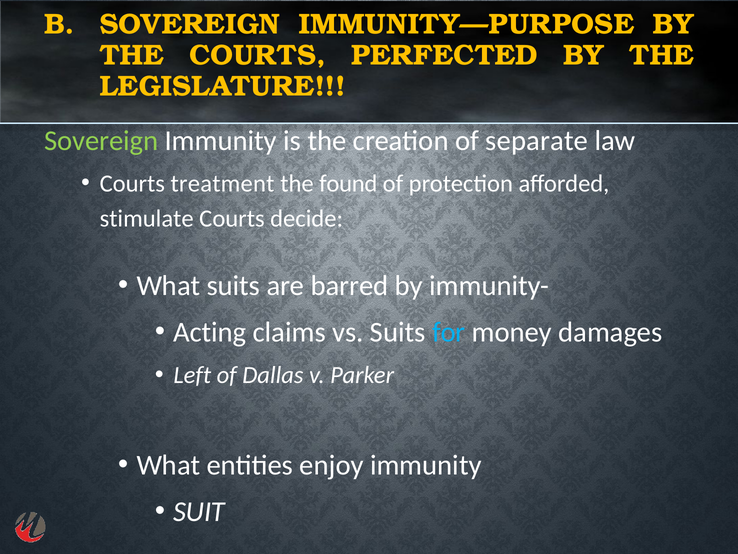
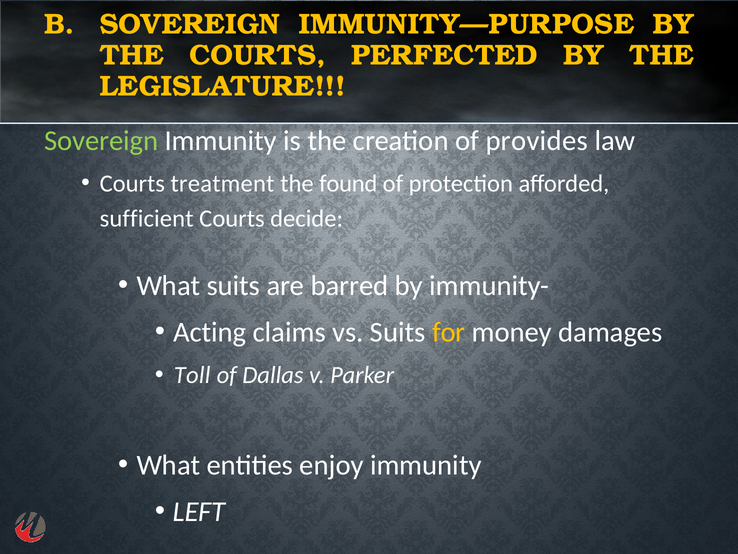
separate: separate -> provides (537, 141)
stimulate: stimulate -> sufficient (147, 219)
for colour: light blue -> yellow (449, 332)
Left: Left -> Toll (192, 375)
SUIT: SUIT -> LEFT (199, 511)
